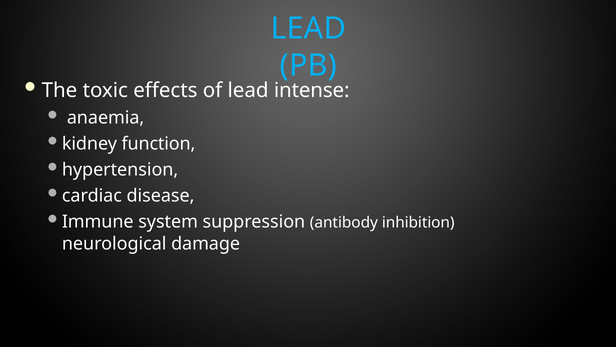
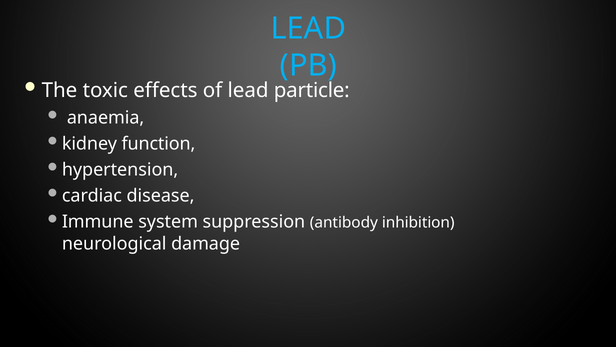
intense: intense -> particle (312, 90)
